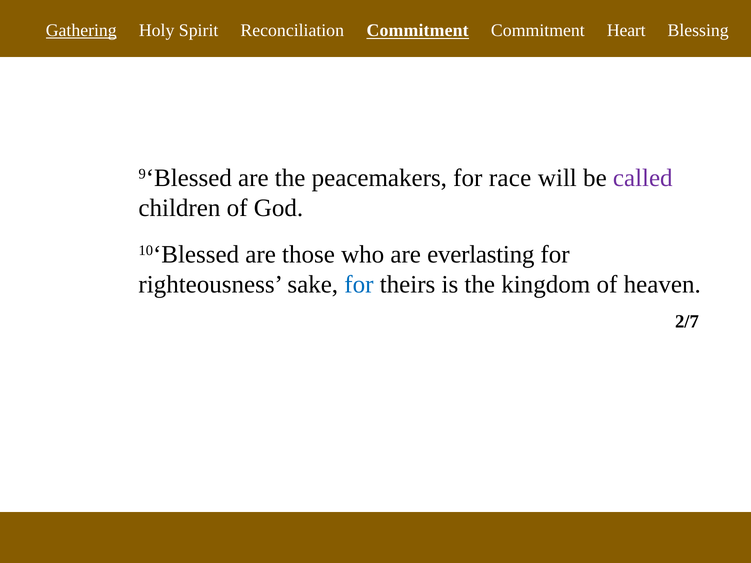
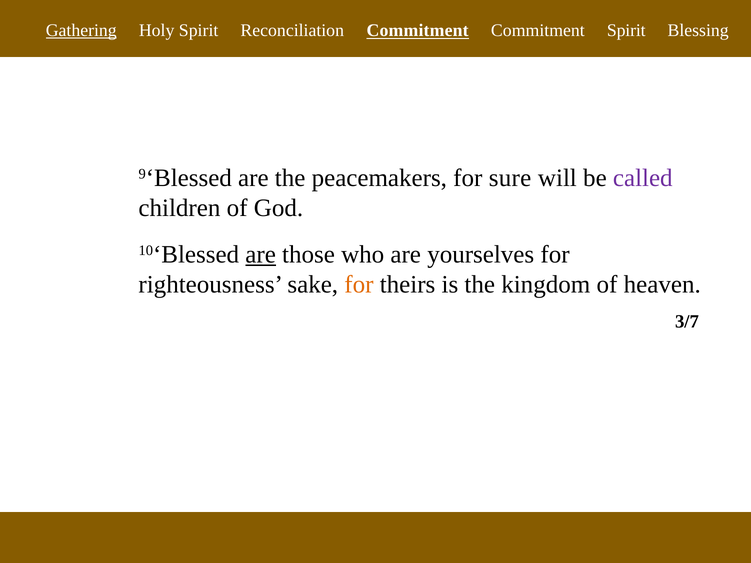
Commitment Heart: Heart -> Spirit (626, 31)
race: race -> sure (510, 178)
are underline: none -> present (261, 255)
everlasting: everlasting -> yourselves (481, 255)
for colour: blue -> orange (359, 285)
2/7: 2/7 -> 3/7 (687, 322)
